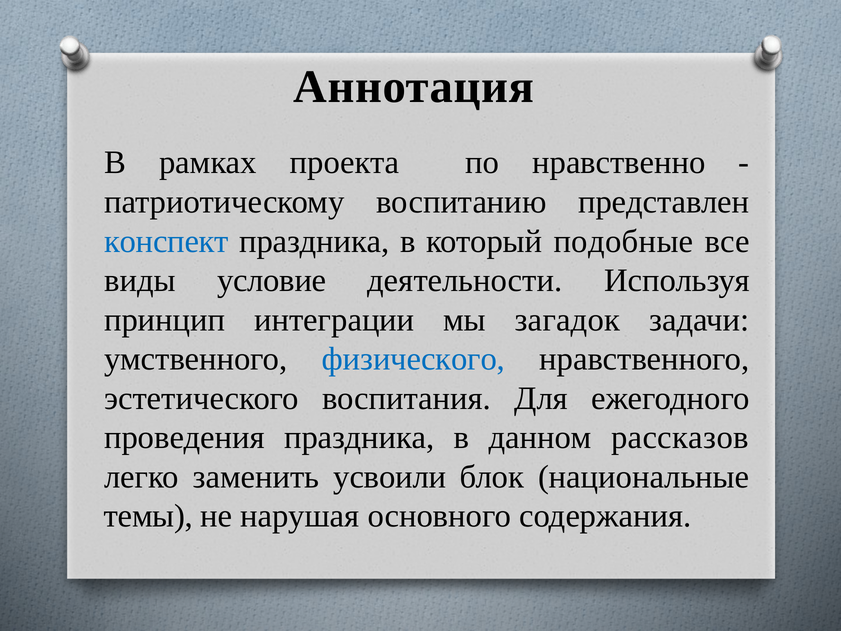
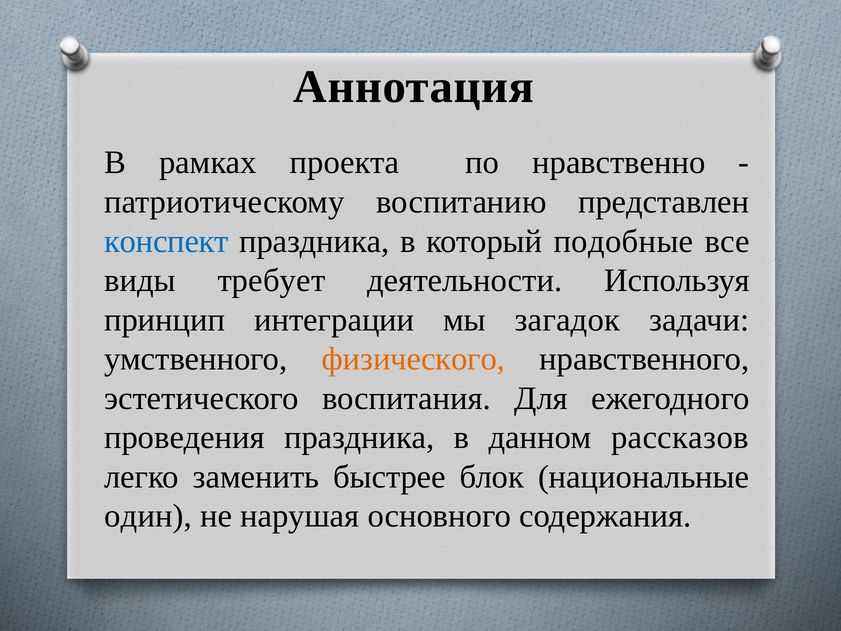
условие: условие -> требует (271, 280)
физического colour: blue -> orange (413, 359)
усвоили: усвоили -> быстрее (390, 477)
темы: темы -> один (148, 516)
